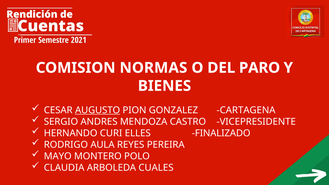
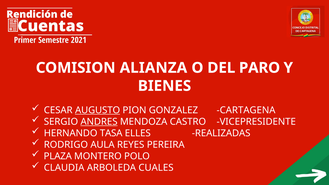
NORMAS: NORMAS -> ALIANZA (153, 68)
ANDRES underline: none -> present (99, 122)
CURI: CURI -> TASA (111, 133)
FINALIZADO: FINALIZADO -> REALIZADAS (221, 133)
MAYO: MAYO -> PLAZA (58, 156)
